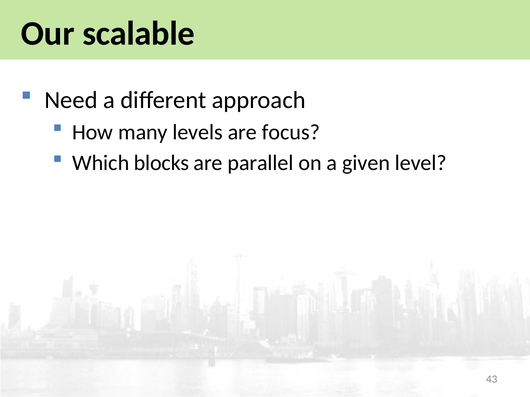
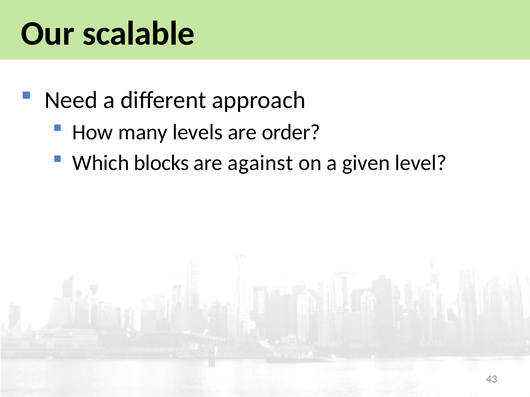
focus: focus -> order (291, 132)
parallel: parallel -> against (260, 163)
